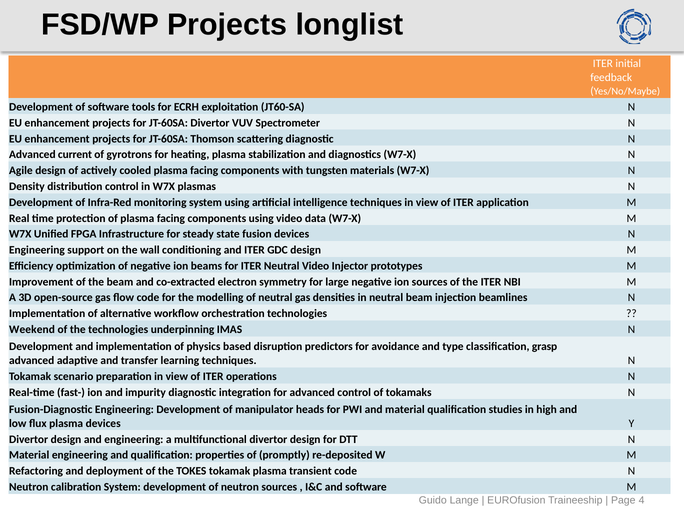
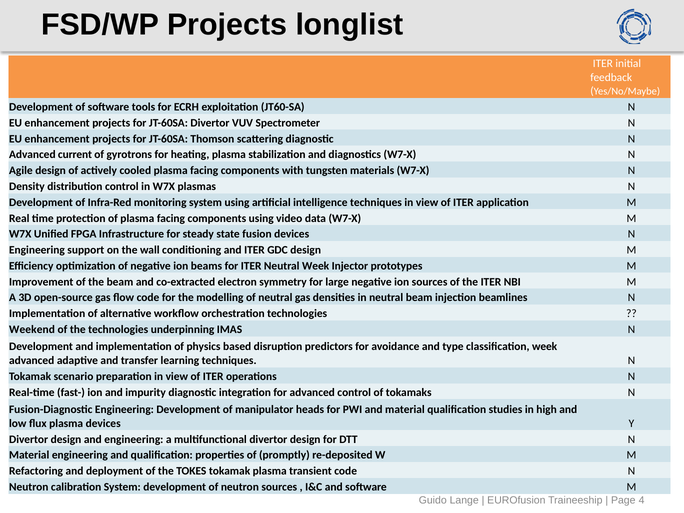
Neutral Video: Video -> Week (316, 266)
classification grasp: grasp -> week (545, 347)
